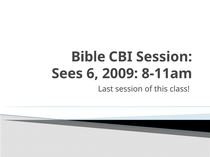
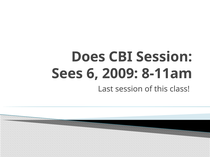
Bible: Bible -> Does (88, 57)
